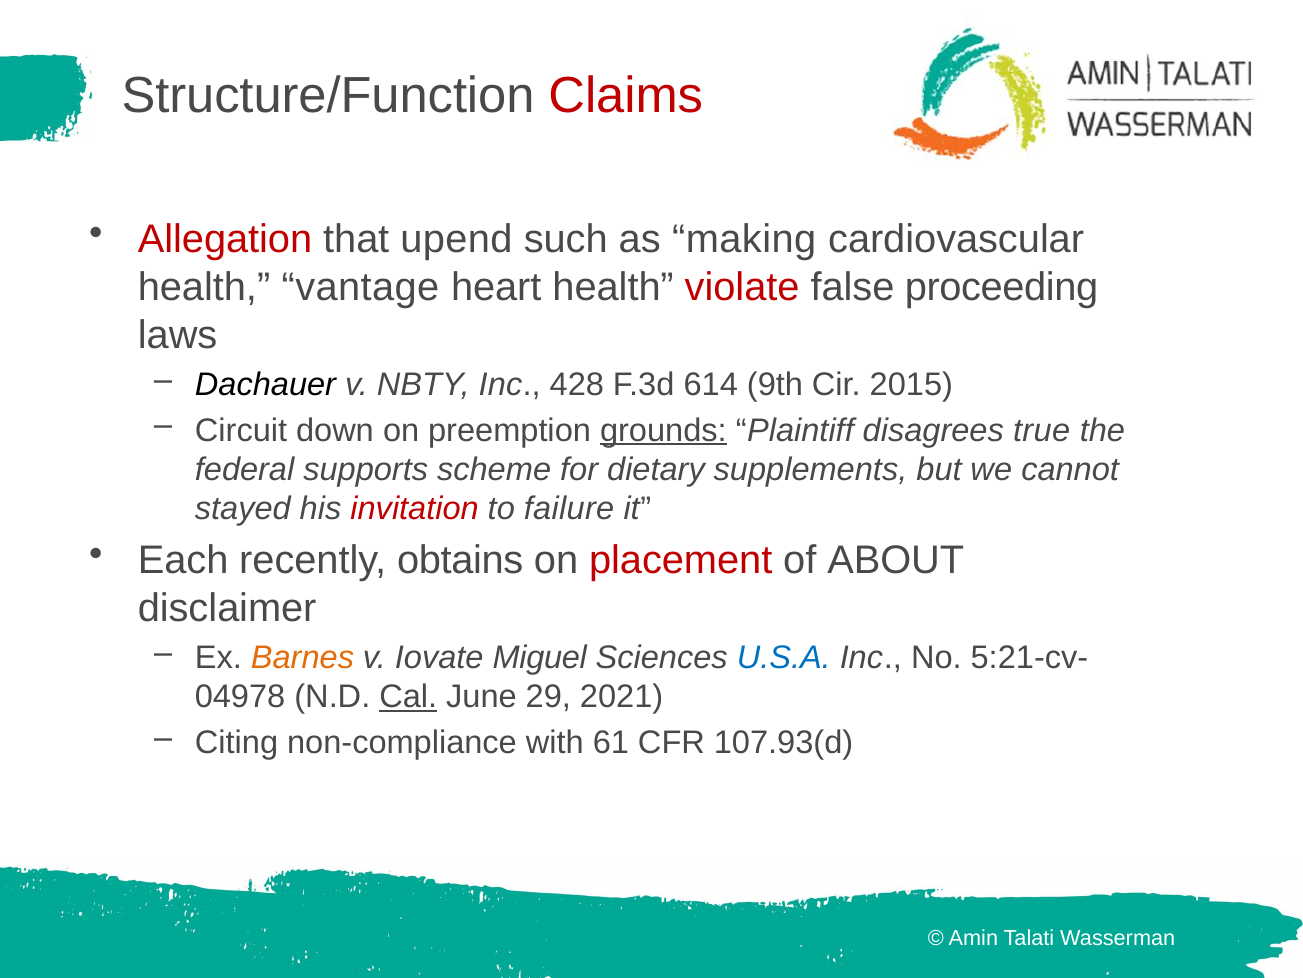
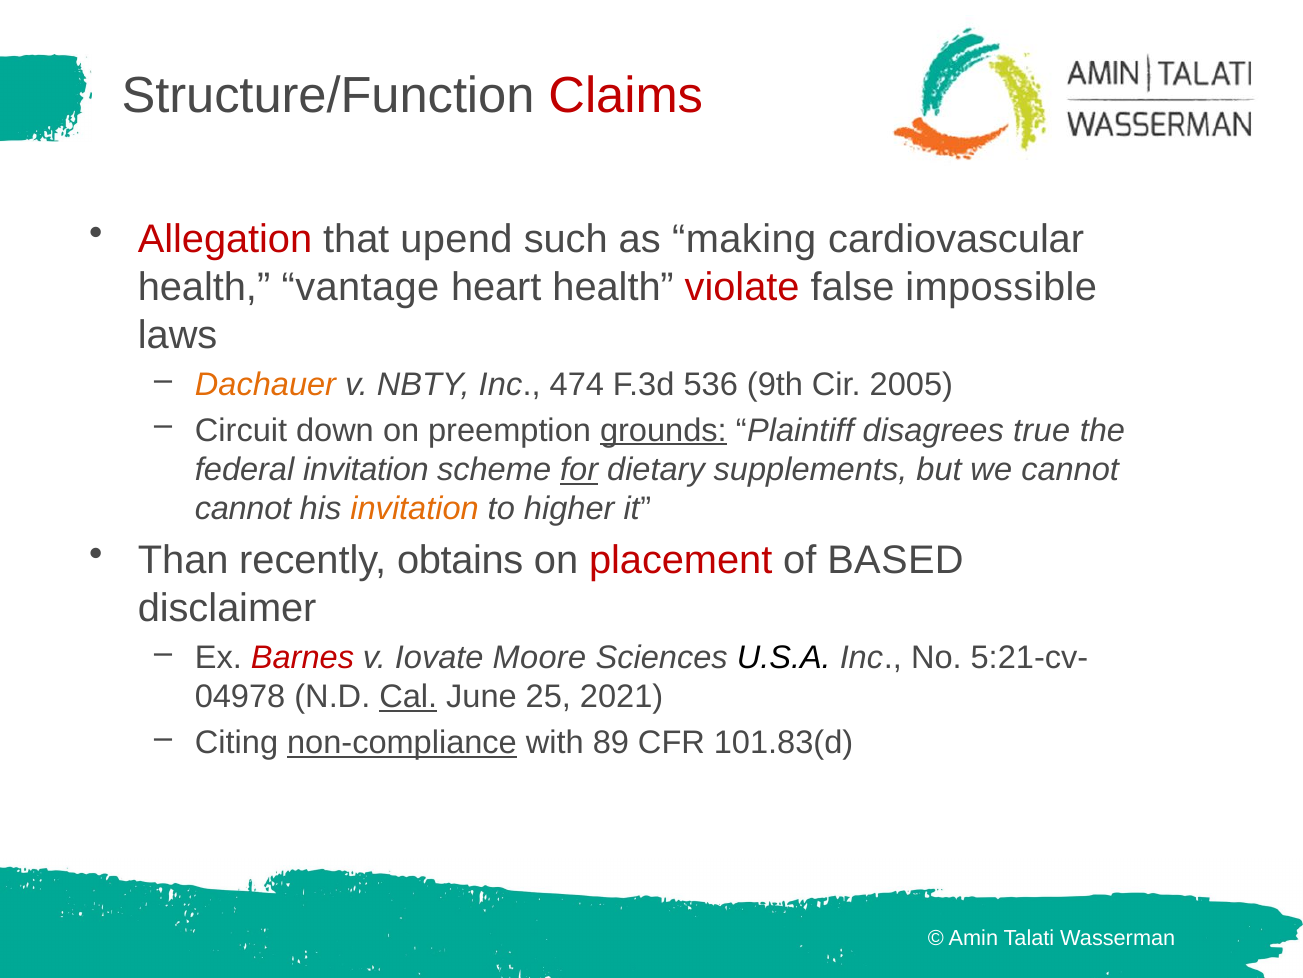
proceeding: proceeding -> impossible (1001, 287)
Dachauer colour: black -> orange (266, 384)
428: 428 -> 474 (577, 384)
614: 614 -> 536 (711, 384)
2015: 2015 -> 2005 (911, 384)
federal supports: supports -> invitation (366, 469)
for underline: none -> present (579, 469)
stayed: stayed -> cannot (243, 508)
invitation colour: red -> orange (415, 508)
failure: failure -> higher (569, 508)
Each: Each -> Than (183, 560)
ABOUT: ABOUT -> BASED (896, 560)
Barnes colour: orange -> red (302, 657)
Miguel: Miguel -> Moore (539, 657)
U.S.A colour: blue -> black (784, 657)
29: 29 -> 25 (548, 696)
non-compliance underline: none -> present (402, 742)
61: 61 -> 89 (611, 742)
107.93(d: 107.93(d -> 101.83(d (784, 742)
